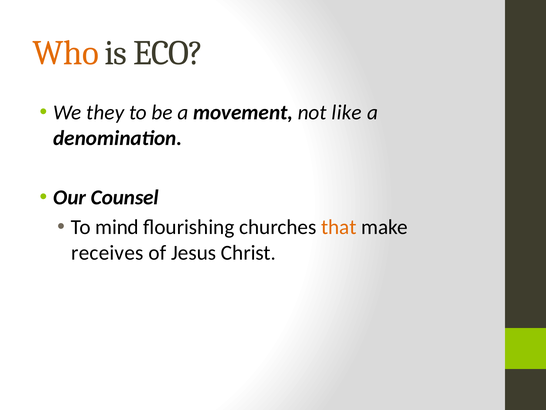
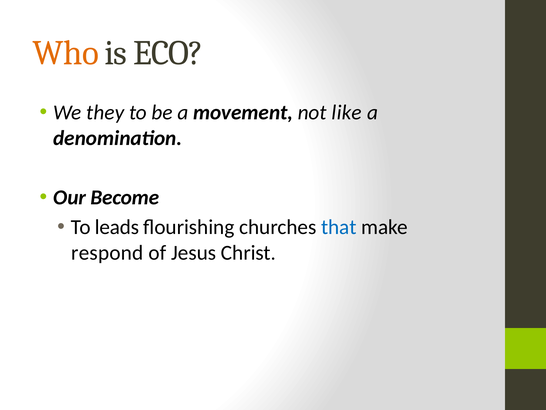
Counsel: Counsel -> Become (125, 197)
mind: mind -> leads (117, 227)
that colour: orange -> blue (339, 227)
receives: receives -> respond (107, 252)
